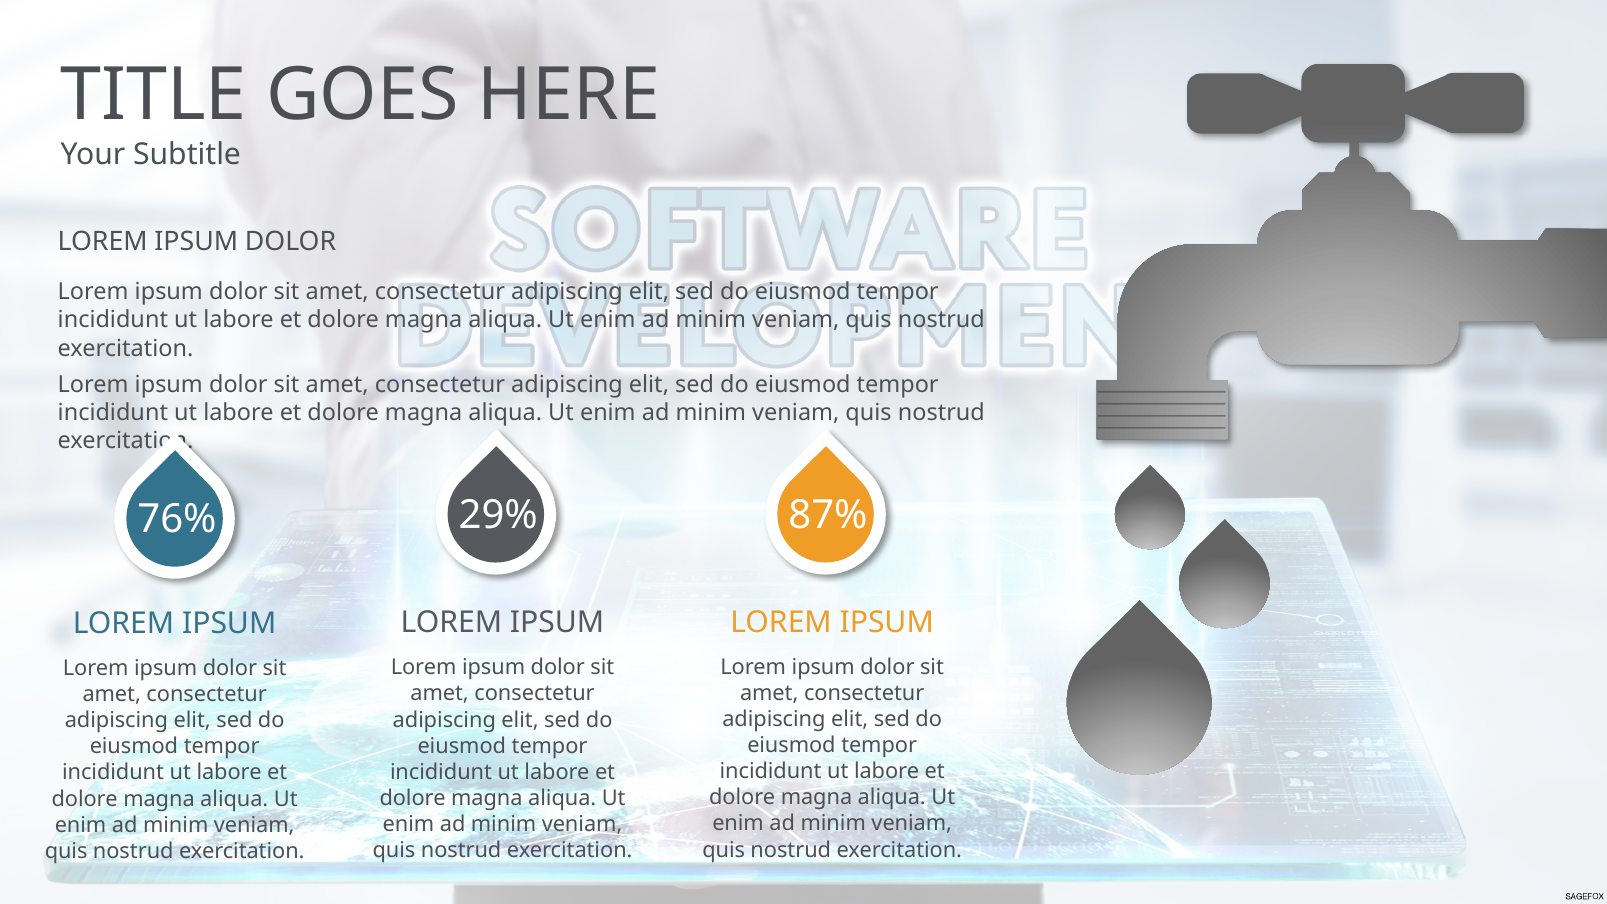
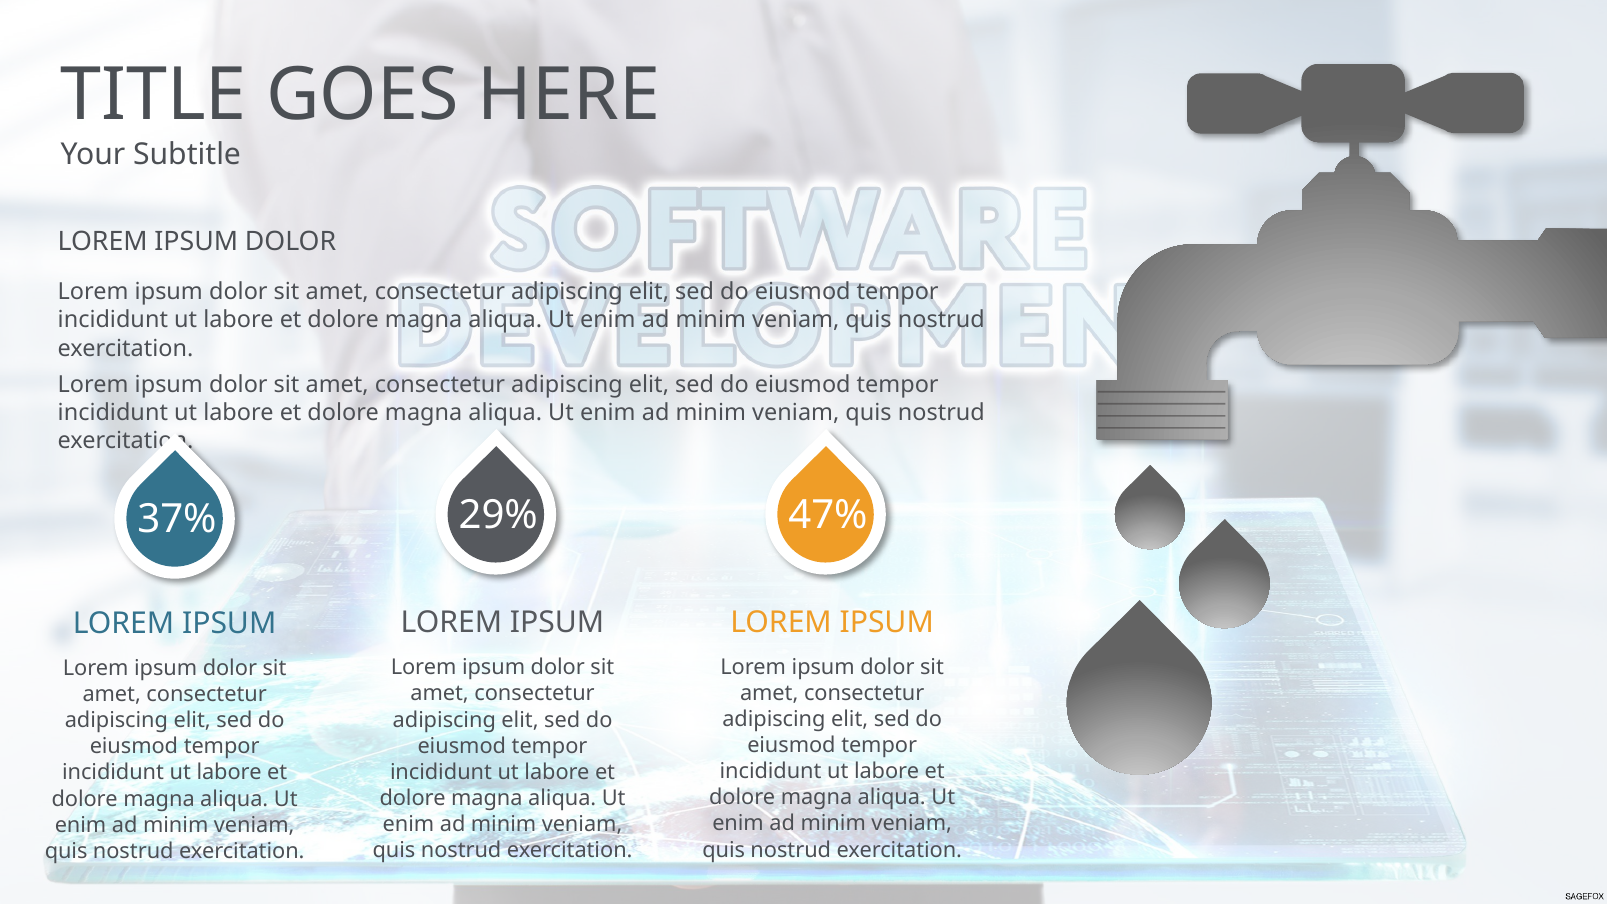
76%: 76% -> 37% (177, 519)
87%: 87% -> 47% (828, 515)
